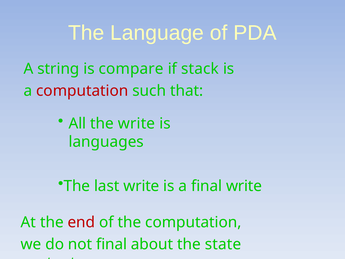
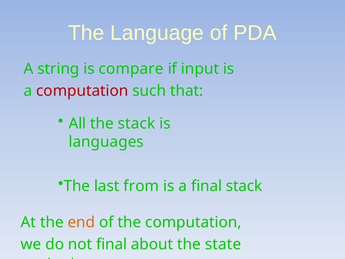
stack: stack -> input (200, 69)
the write: write -> stack (137, 123)
last write: write -> from (141, 186)
final write: write -> stack (244, 186)
end colour: red -> orange (81, 222)
